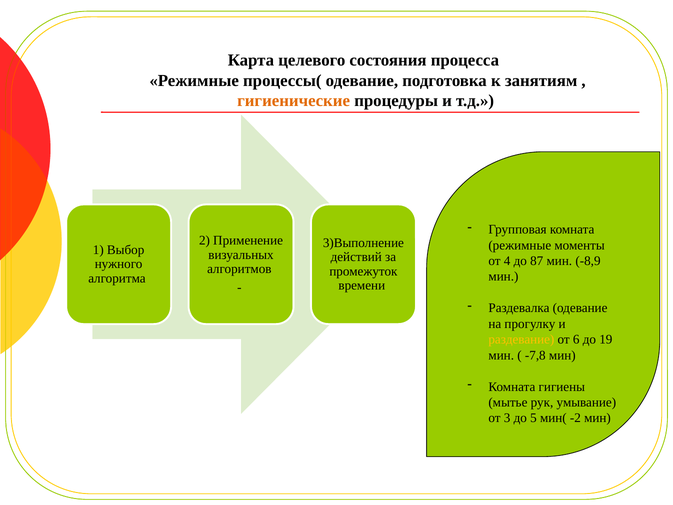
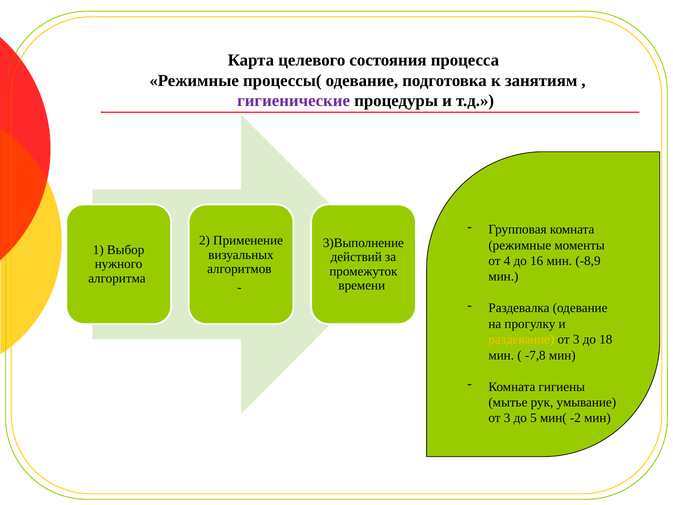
гигиенические colour: orange -> purple (294, 101)
87: 87 -> 16 (537, 261)
6: 6 -> 3 (576, 339)
19: 19 -> 18 (606, 339)
